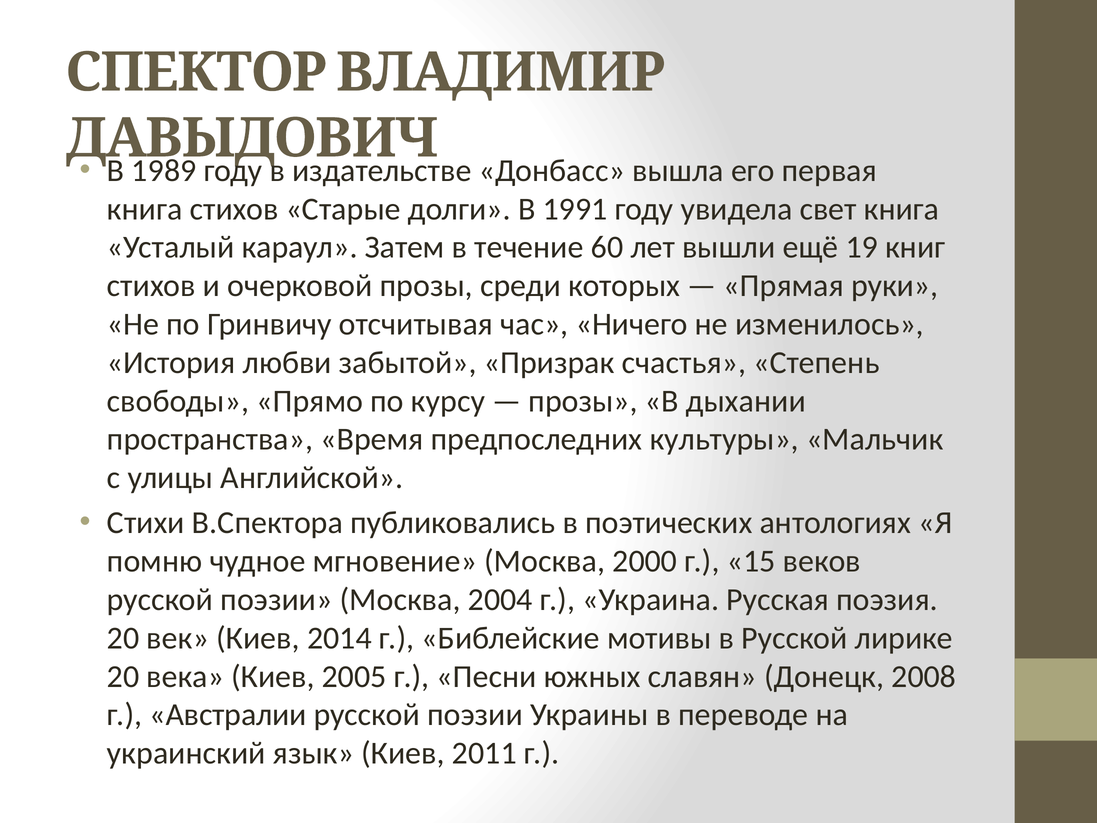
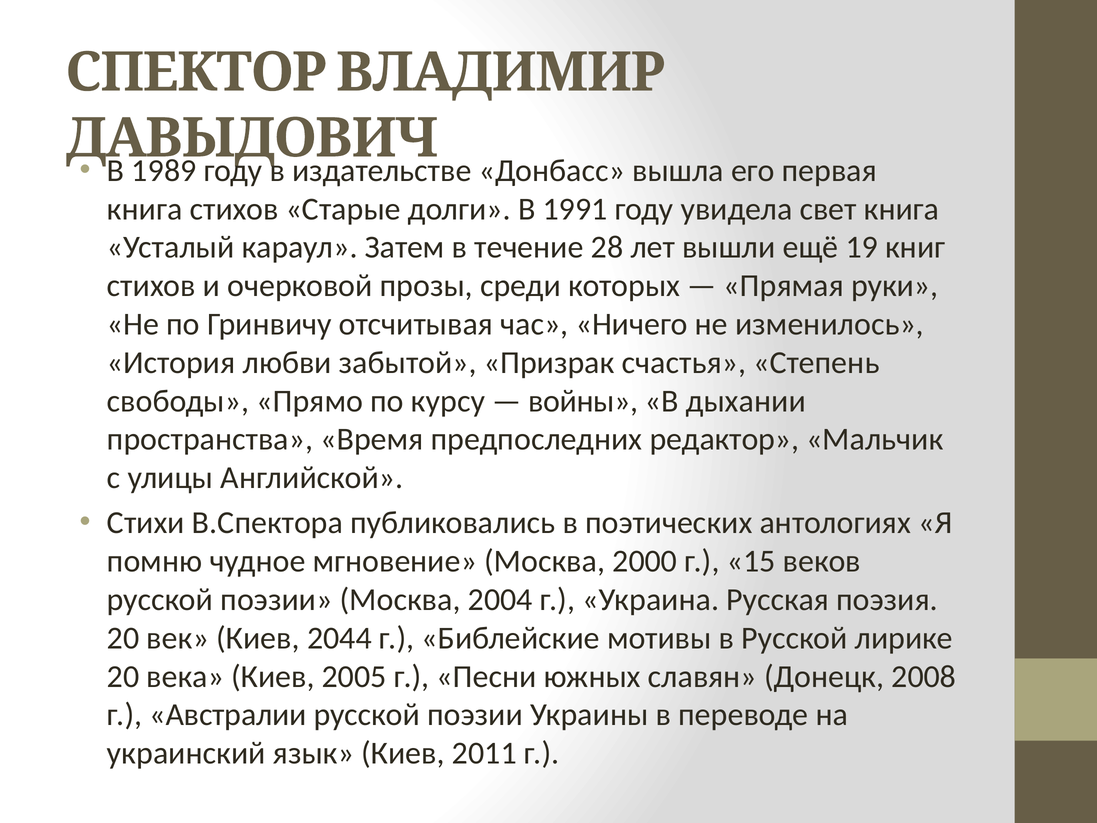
60: 60 -> 28 (607, 247)
прозы: прозы -> войны (583, 401)
культуры: культуры -> редактор (724, 439)
2014: 2014 -> 2044 (339, 638)
